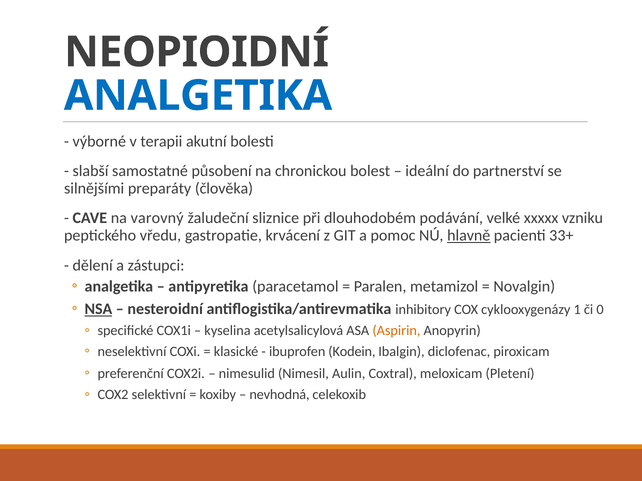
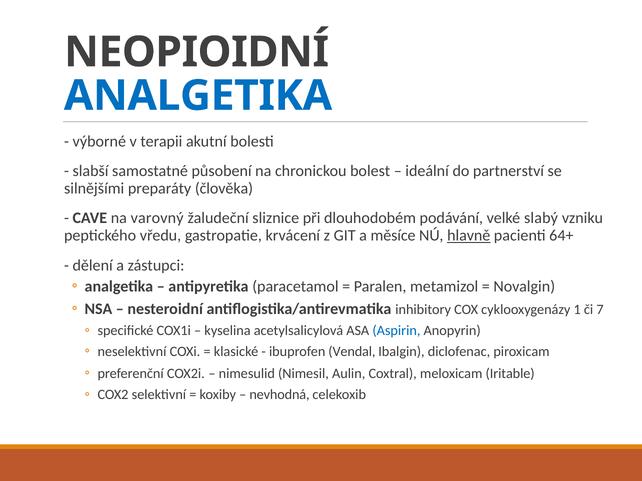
xxxxx: xxxxx -> slabý (541, 218)
pomoc: pomoc -> měsíce (393, 236)
33+: 33+ -> 64+ (561, 236)
NSA underline: present -> none (98, 309)
0: 0 -> 7 (600, 310)
Aspirin colour: orange -> blue (396, 331)
Kodein: Kodein -> Vendal (352, 352)
Pletení: Pletení -> Iritable (510, 374)
